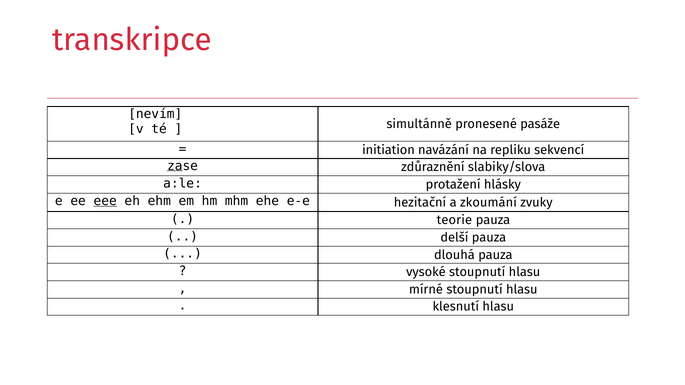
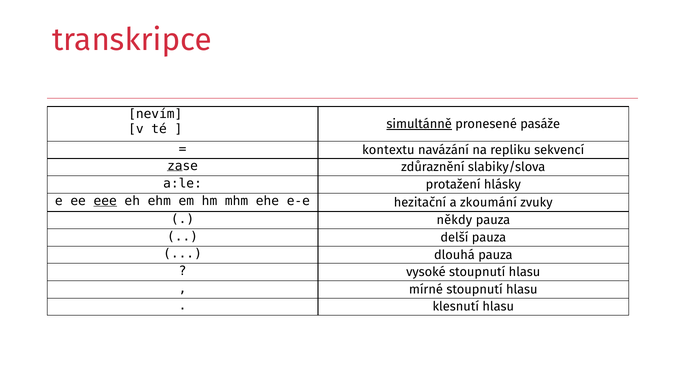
simultánně underline: none -> present (419, 124)
initiation: initiation -> kontextu (388, 150)
teorie: teorie -> někdy (454, 220)
